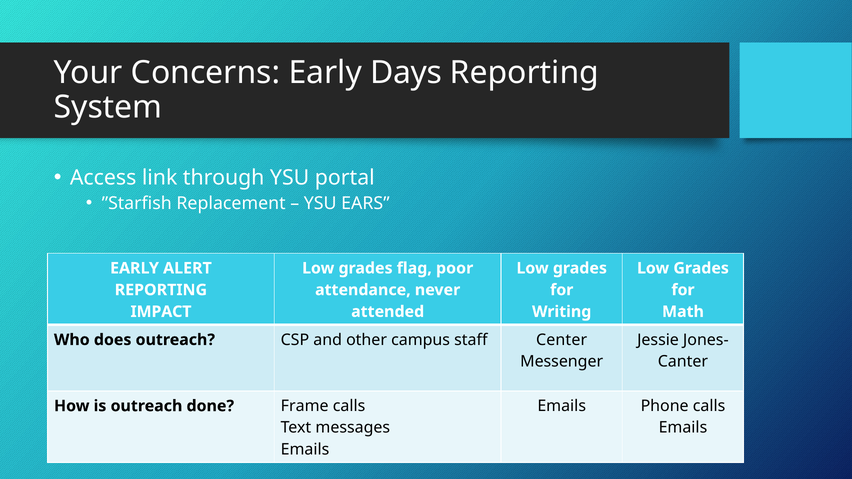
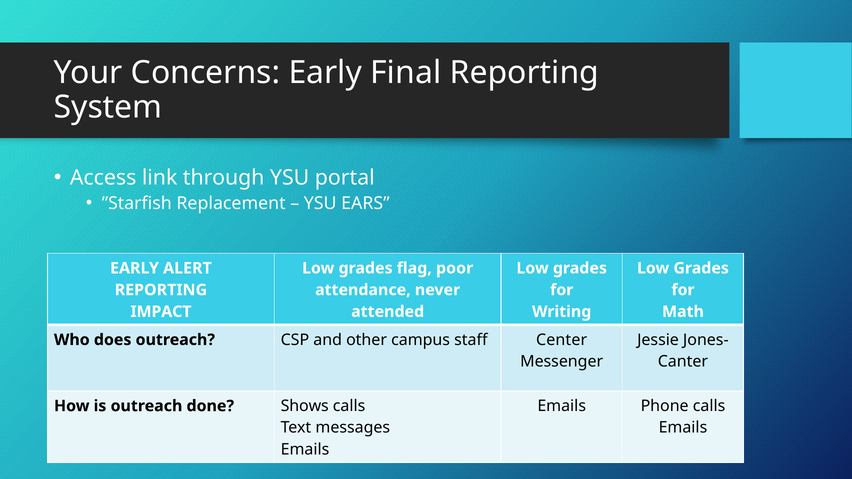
Days: Days -> Final (406, 73)
Frame: Frame -> Shows (305, 406)
